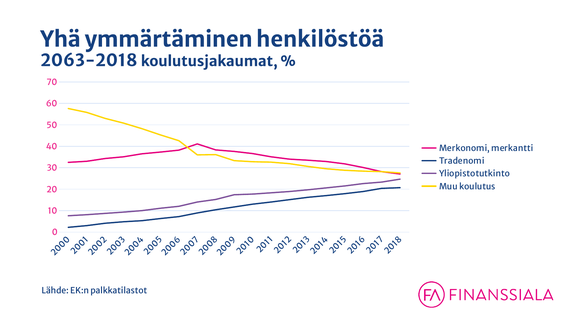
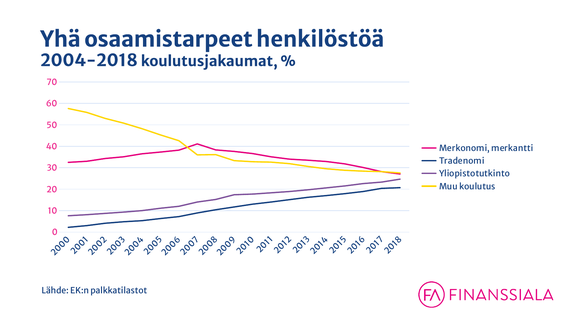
ymmärtäminen: ymmärtäminen -> osaamistarpeet (169, 39)
2063-2018: 2063-2018 -> 2004-2018 (89, 60)
